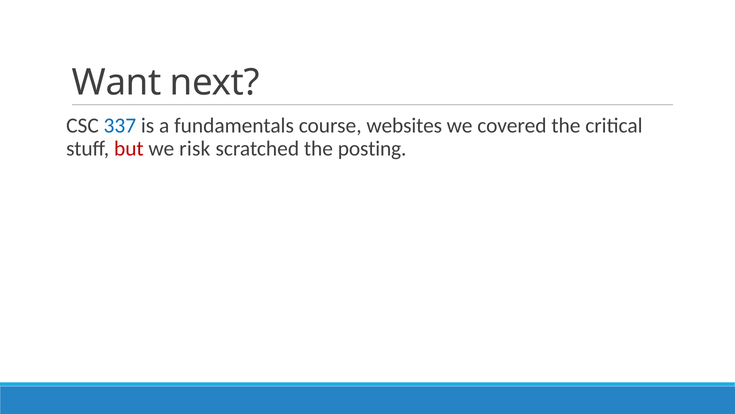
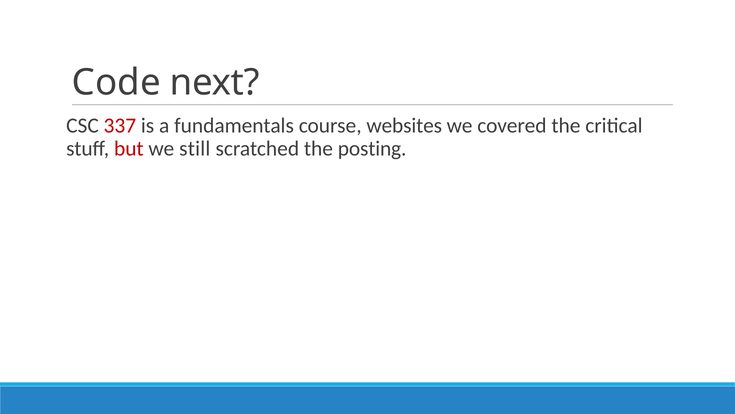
Want: Want -> Code (116, 82)
337 colour: blue -> red (120, 125)
risk: risk -> still (195, 149)
